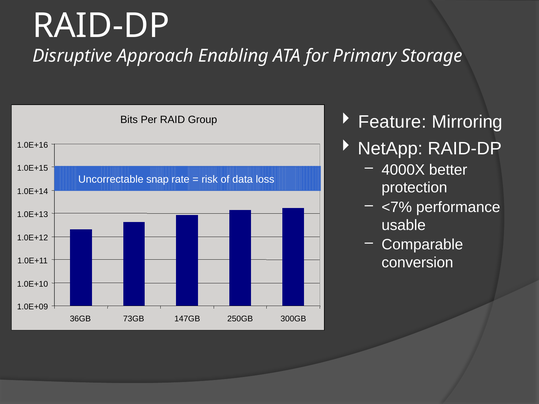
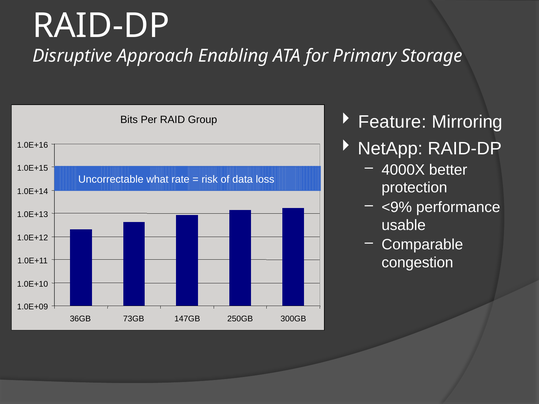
snap: snap -> what (157, 180)
<7%: <7% -> <9% (397, 207)
conversion: conversion -> congestion (417, 263)
